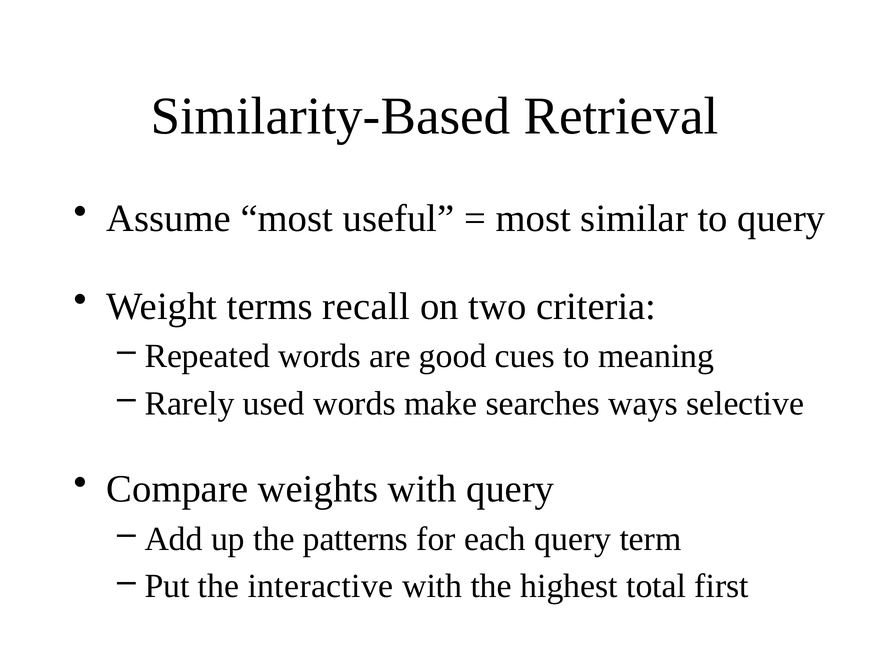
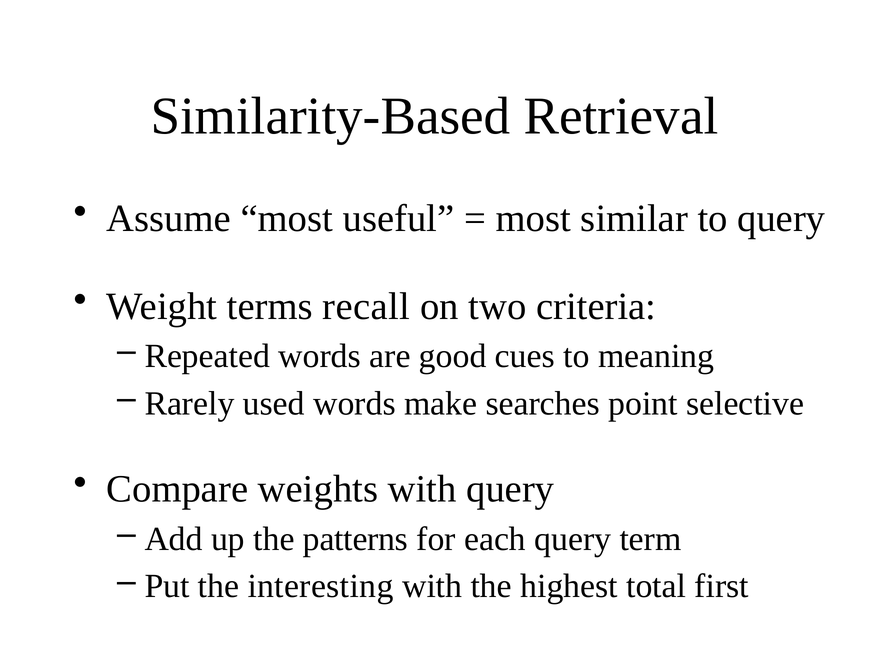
ways: ways -> point (643, 404)
interactive: interactive -> interesting (320, 587)
